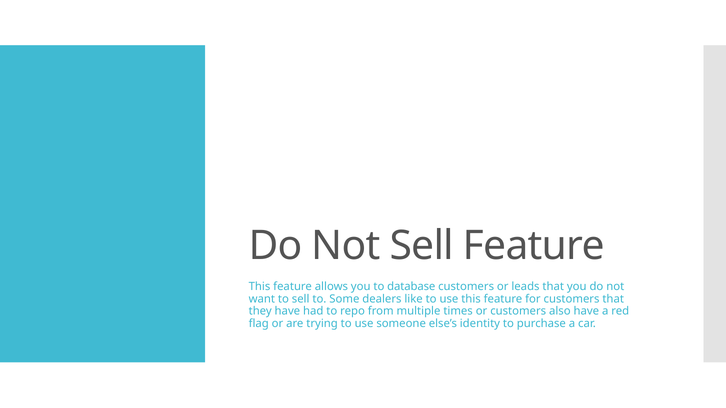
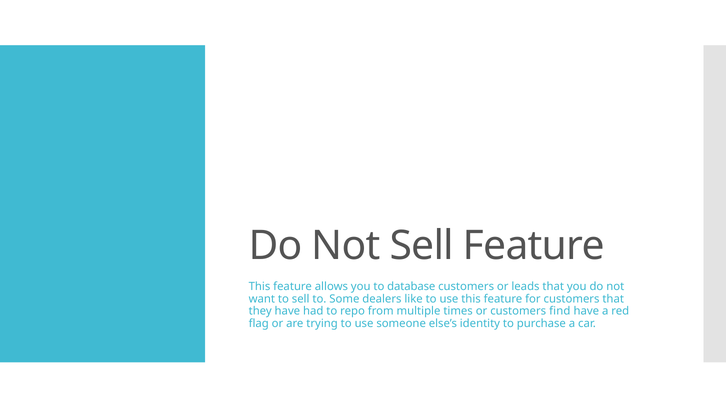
also: also -> find (560, 311)
